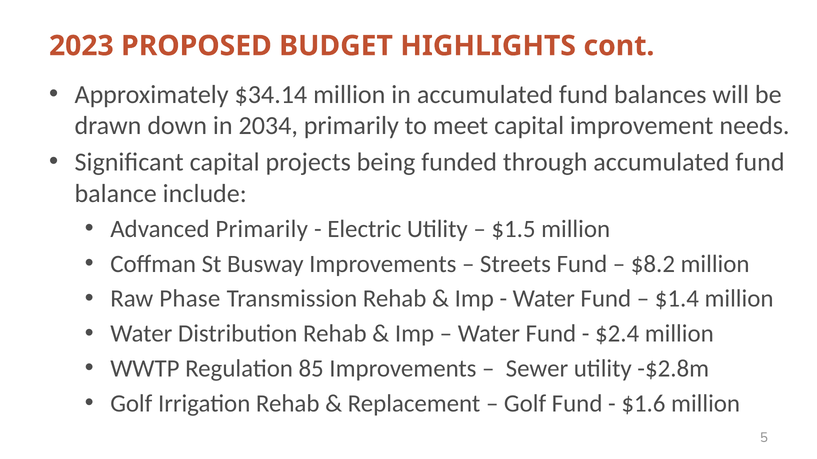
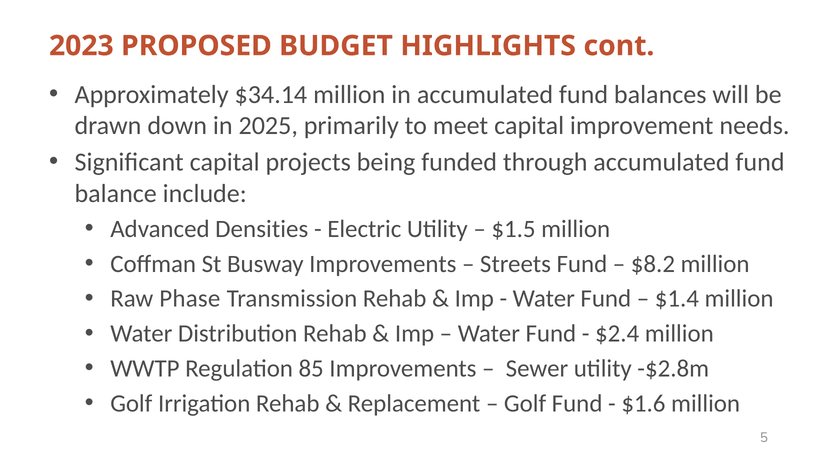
2034: 2034 -> 2025 (268, 126)
Advanced Primarily: Primarily -> Densities (262, 229)
